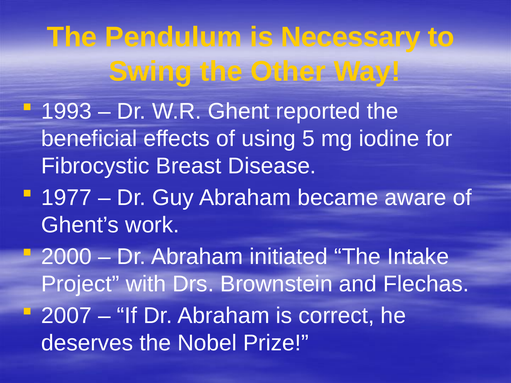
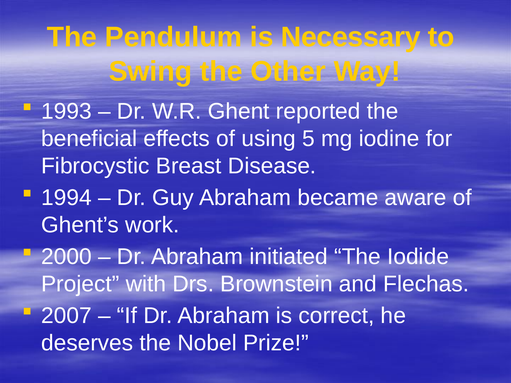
1977: 1977 -> 1994 (66, 198)
Intake: Intake -> Iodide (418, 257)
